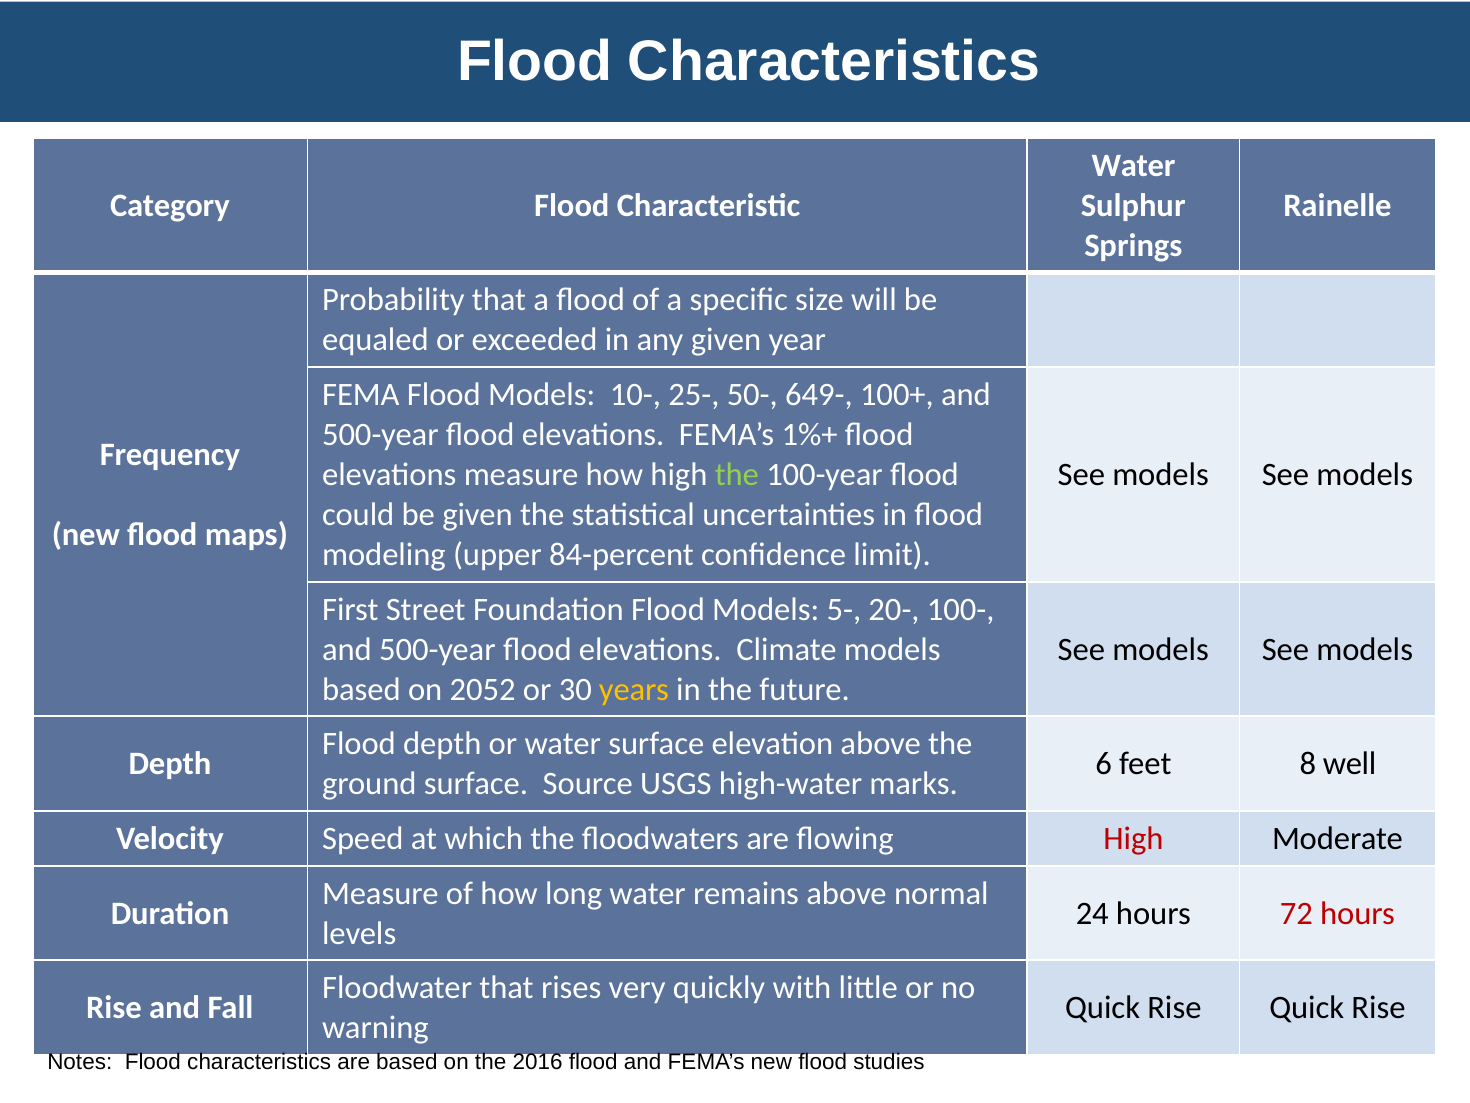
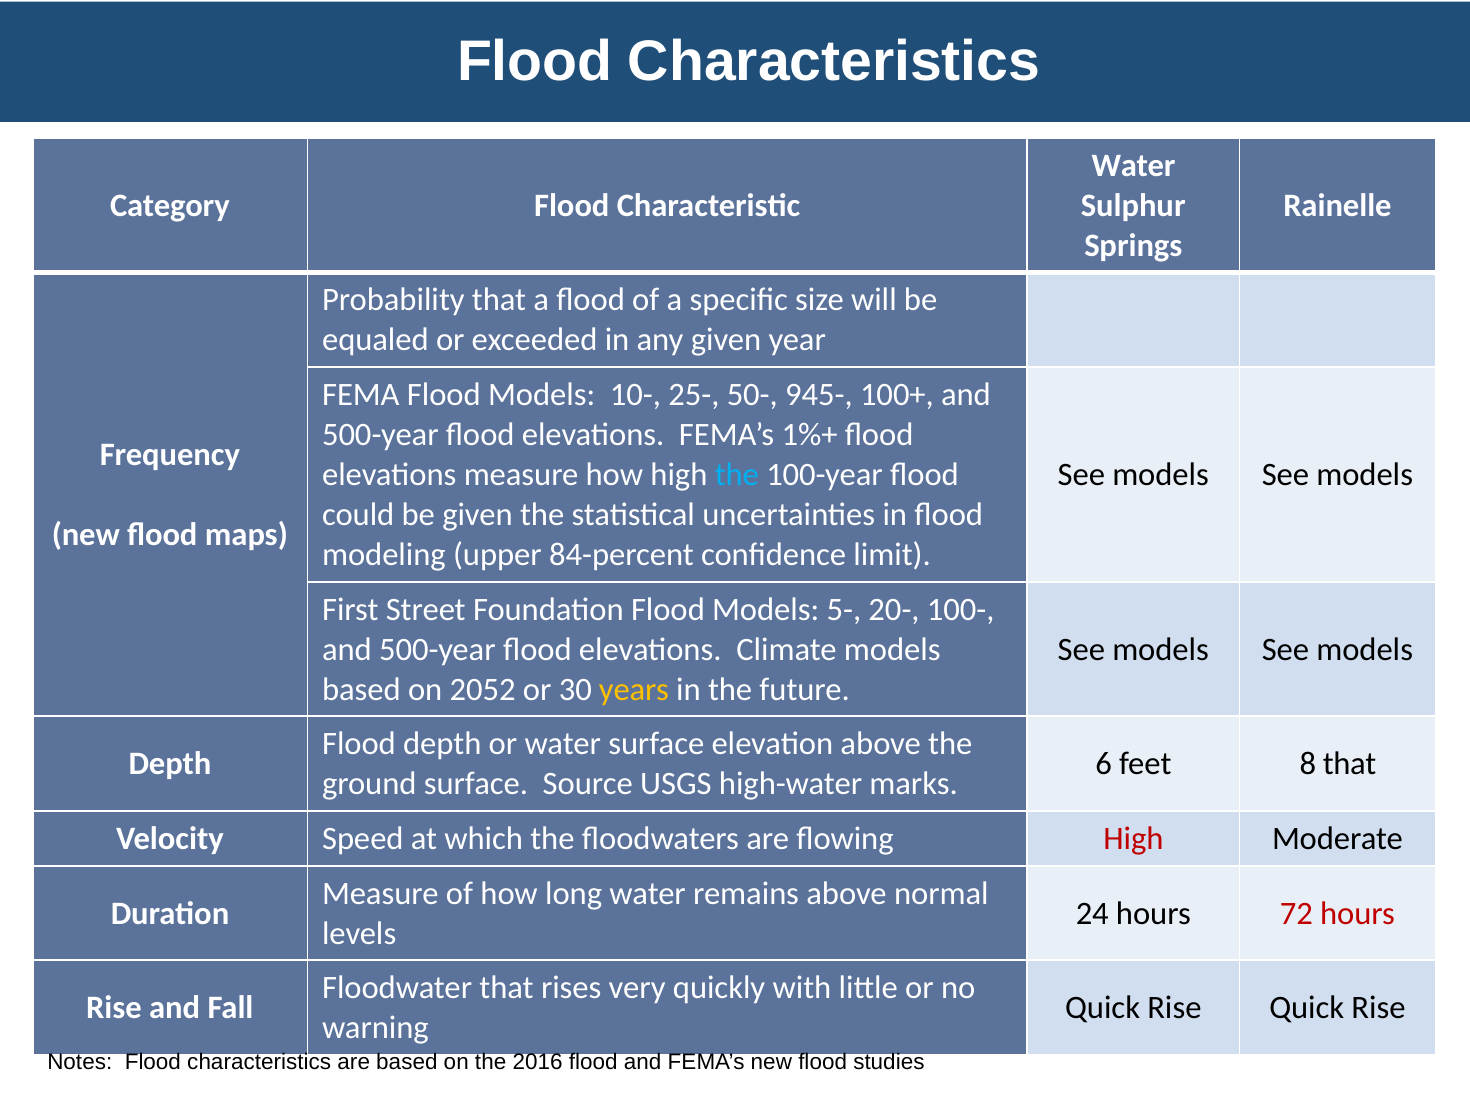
649-: 649- -> 945- (819, 395)
the colour: light green -> light blue (737, 475)
8 well: well -> that (1350, 764)
